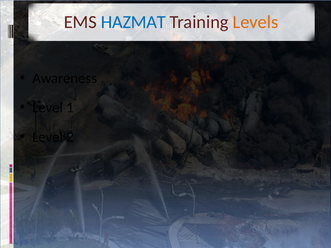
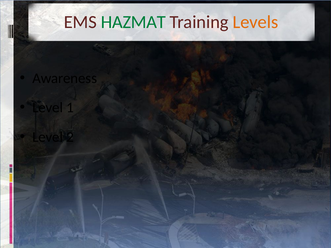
HAZMAT colour: blue -> green (133, 22)
